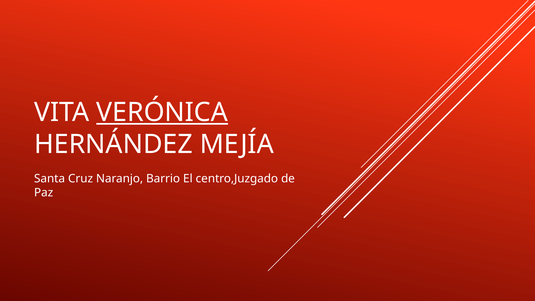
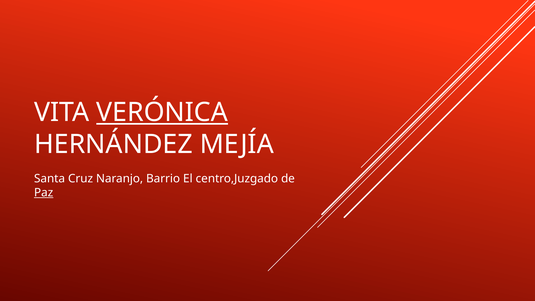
Paz underline: none -> present (44, 193)
